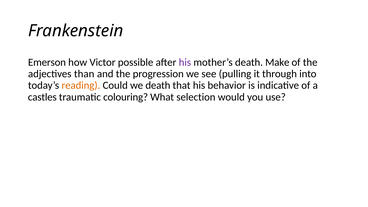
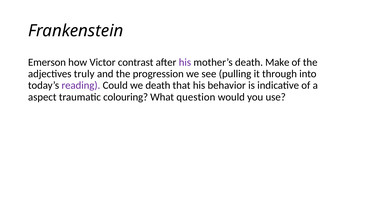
possible: possible -> contrast (136, 62)
than: than -> truly (84, 74)
reading colour: orange -> purple (81, 85)
castles: castles -> aspect (42, 97)
selection: selection -> question (196, 97)
